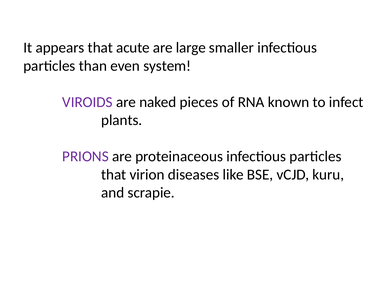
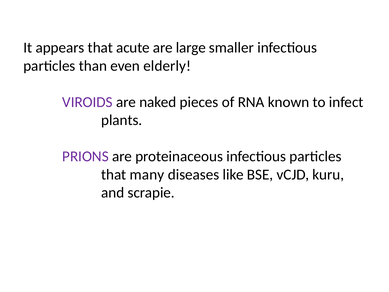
system: system -> elderly (167, 66)
virion: virion -> many (147, 174)
